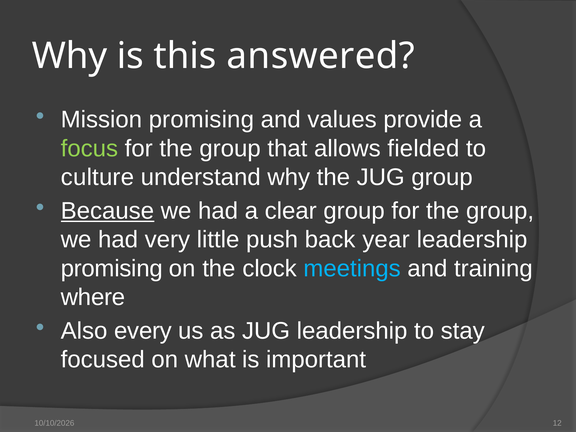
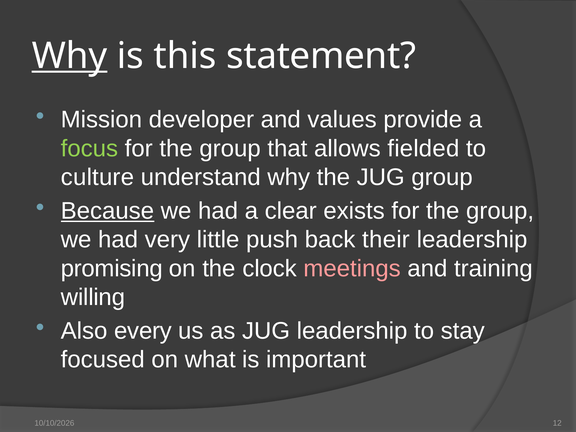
Why underline: none -> present (70, 56)
answered: answered -> statement (321, 56)
Mission promising: promising -> developer (201, 120)
clear group: group -> exists (354, 211)
year: year -> their (386, 240)
meetings colour: light blue -> pink (352, 269)
where: where -> willing (93, 297)
